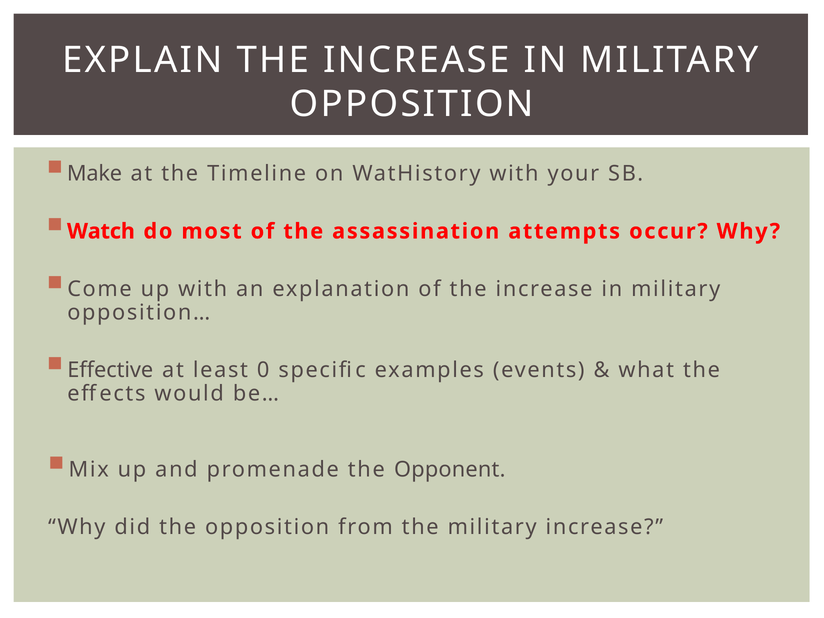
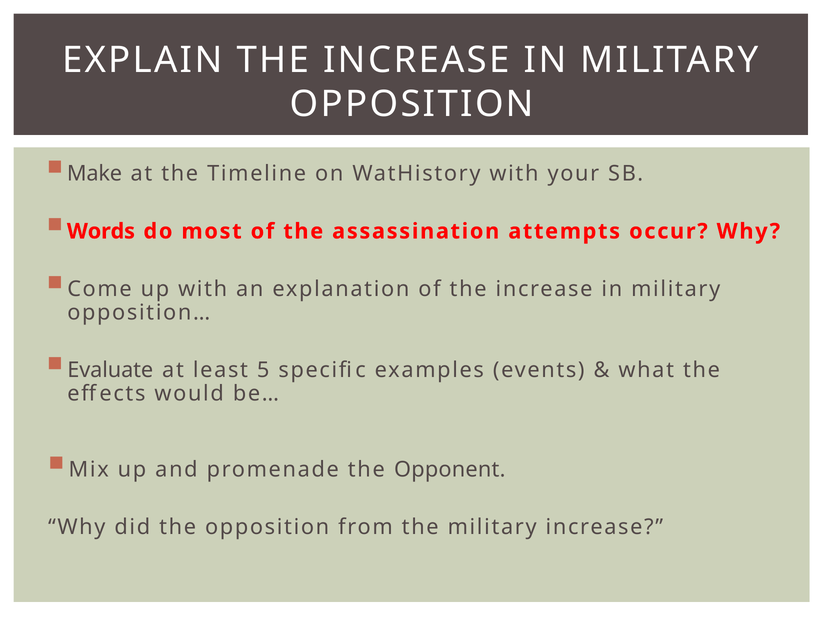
Watch: Watch -> Words (101, 231)
Effective: Effective -> Evaluate (110, 370)
0: 0 -> 5 (263, 370)
